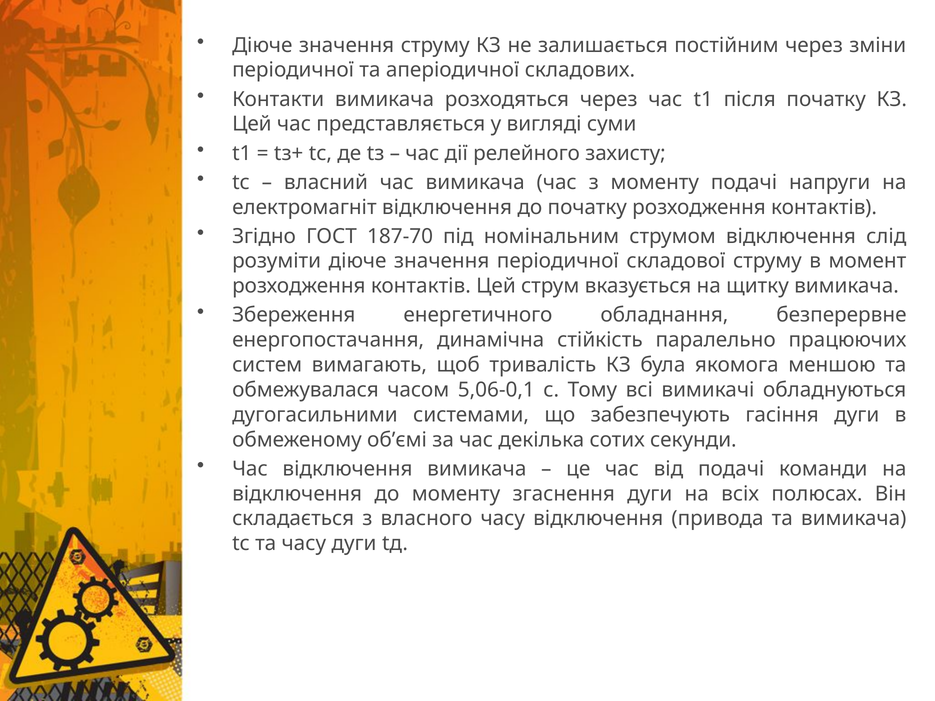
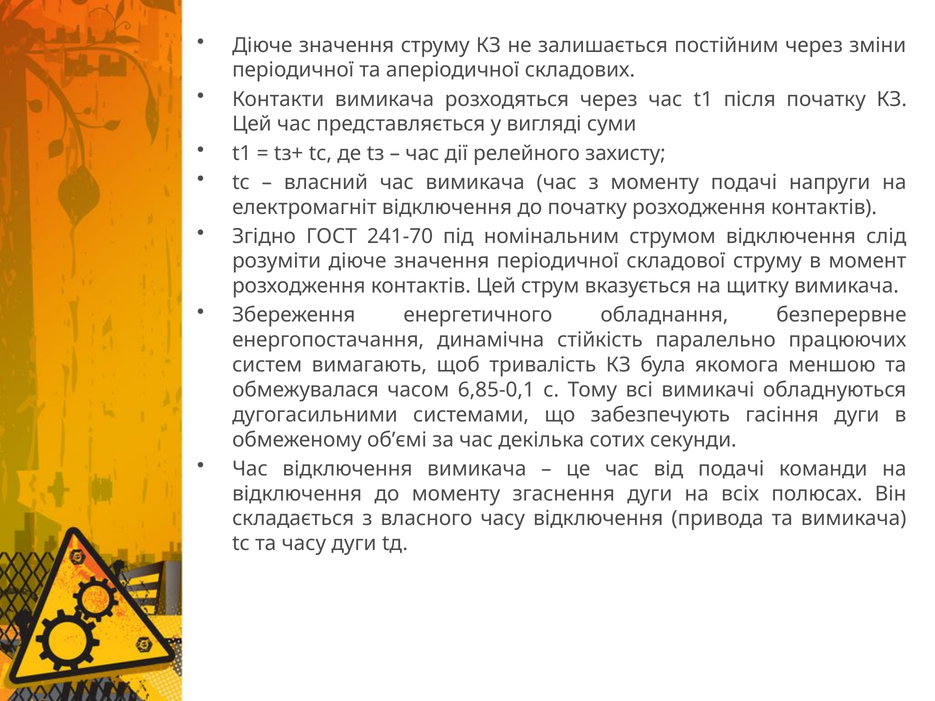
187-70: 187-70 -> 241-70 (400, 236)
5,06-0,1: 5,06-0,1 -> 6,85-0,1 (496, 390)
